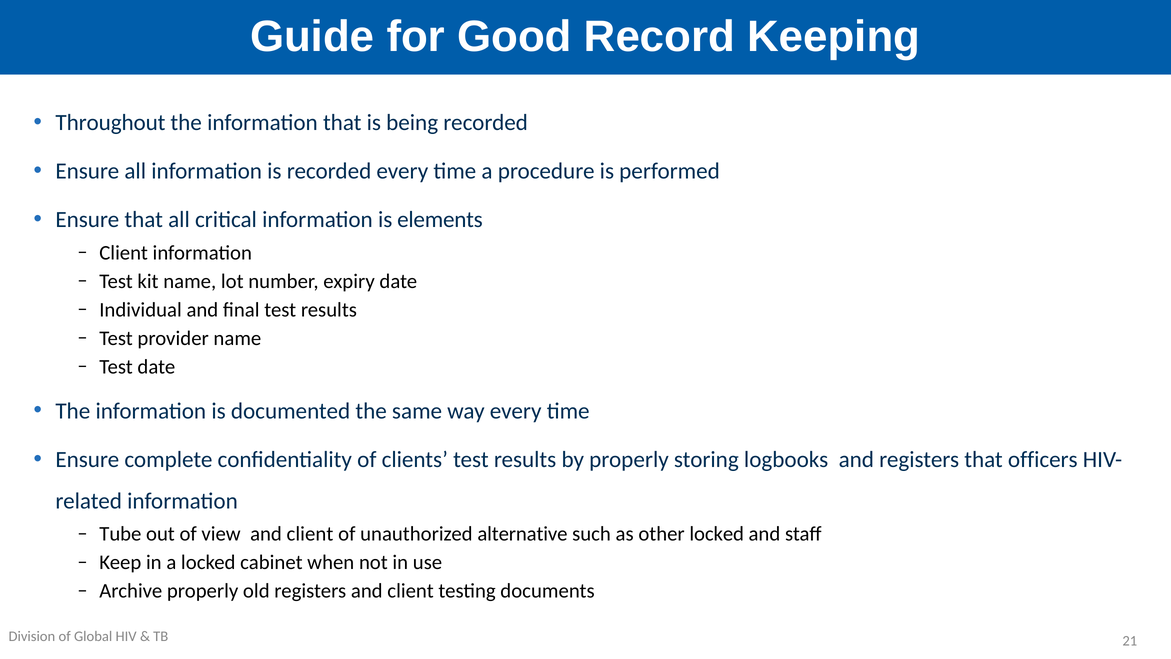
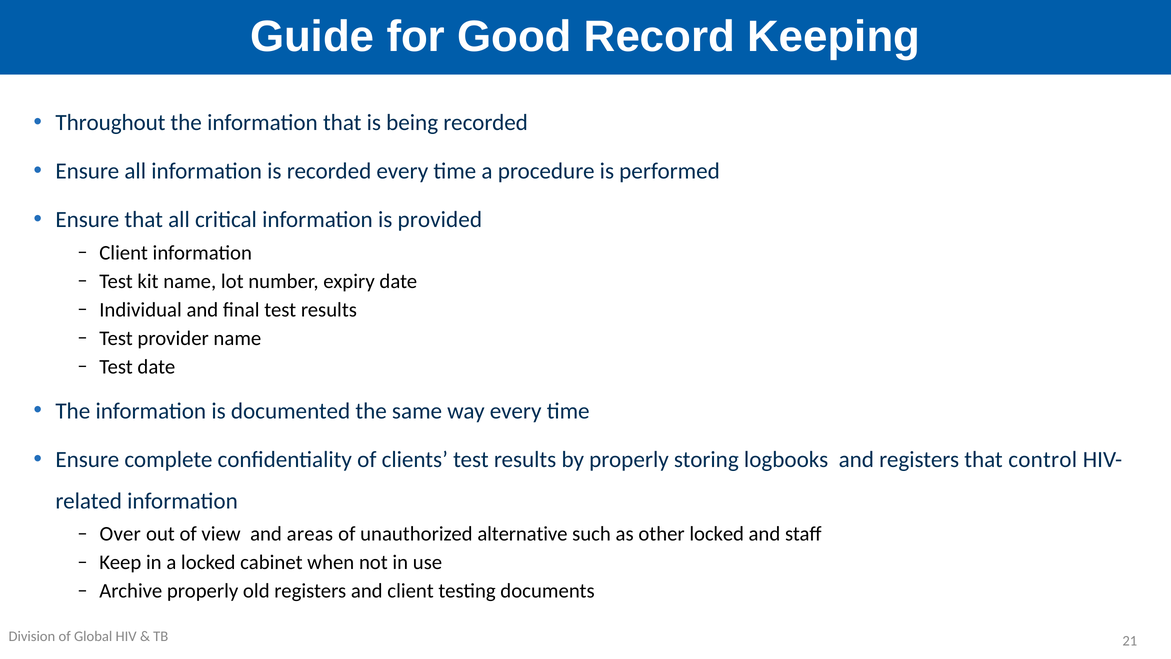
elements: elements -> provided (440, 220)
officers: officers -> control (1043, 459)
Tube: Tube -> Over (120, 534)
view and client: client -> areas (310, 534)
